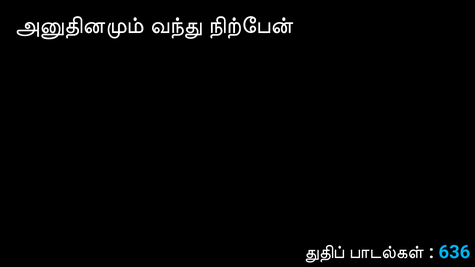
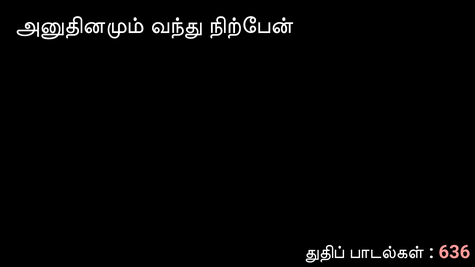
636 colour: light blue -> pink (454, 252)
